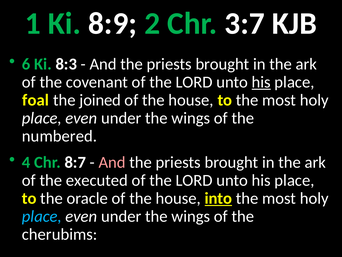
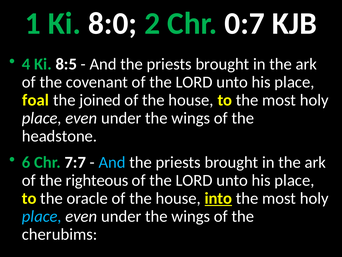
8:9: 8:9 -> 8:0 (113, 24)
3:7: 3:7 -> 0:7 (245, 24)
6: 6 -> 4 (26, 64)
8:3: 8:3 -> 8:5 (66, 64)
his underline: present -> none (261, 82)
numbered: numbered -> headstone (60, 136)
4: 4 -> 6 (26, 162)
8:7: 8:7 -> 7:7 (75, 162)
And colour: pink -> light blue (112, 162)
executed: executed -> righteous (97, 180)
